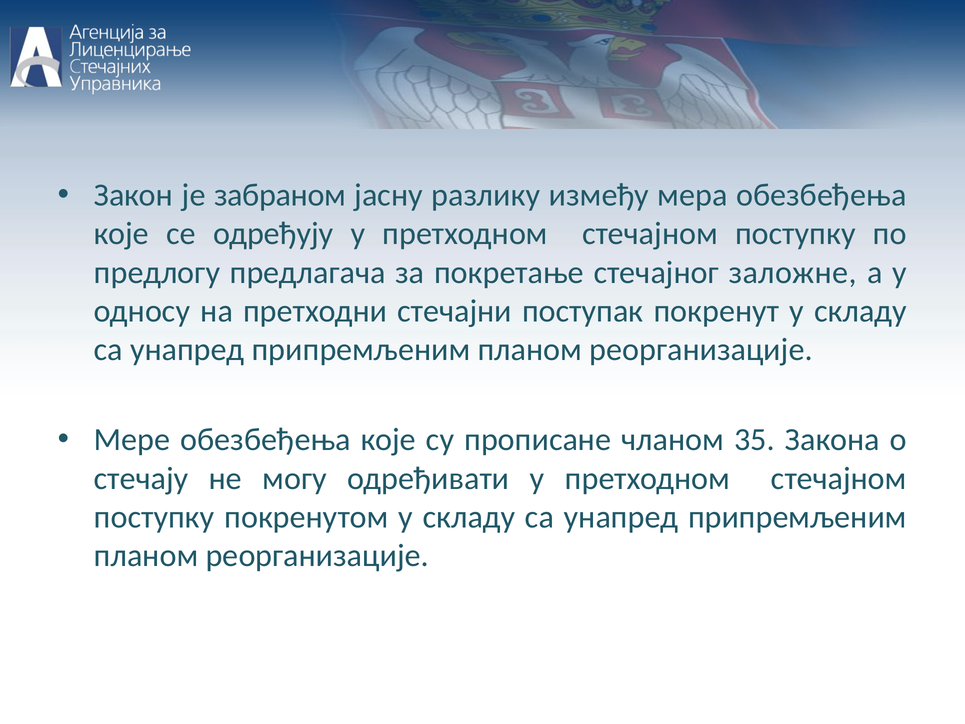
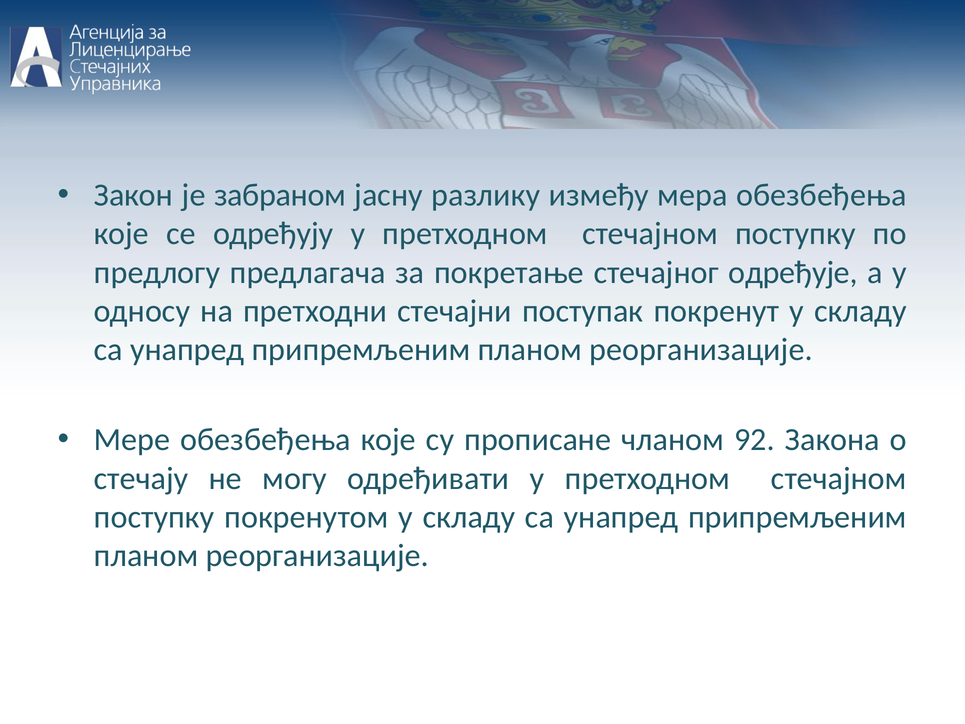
заложне: заложне -> одређује (793, 272)
35: 35 -> 92 (754, 440)
